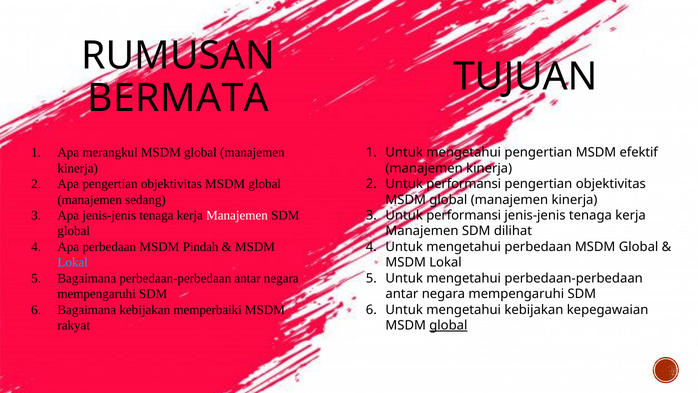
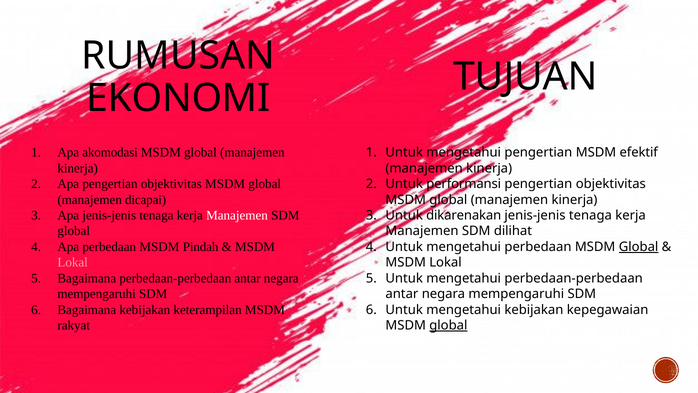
BERMATA: BERMATA -> EKONOMI (178, 98)
merangkul: merangkul -> akomodasi (110, 152)
sedang: sedang -> dicapai (146, 199)
performansi: performansi -> dikarenakan (464, 215)
Global underline: none -> present (639, 247)
Lokal colour: light blue -> pink (73, 262)
memperbaiki: memperbaiki -> keterampilan (208, 309)
